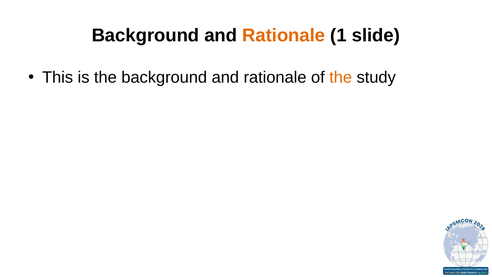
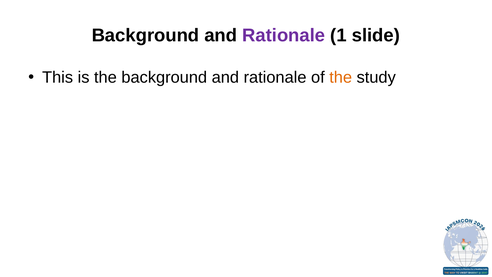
Rationale colour: orange -> purple (284, 35)
